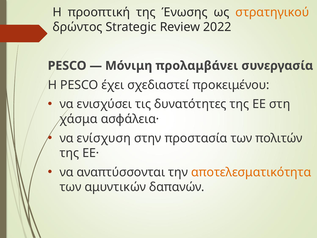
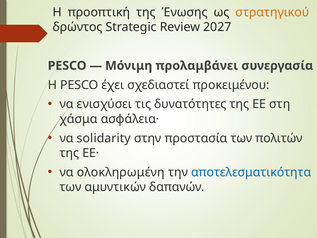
2022: 2022 -> 2027 (217, 27)
ενίσχυση: ενίσχυση -> solidarity (104, 138)
αναπτύσσονται: αναπτύσσονται -> ολοκληρωμένη (121, 172)
αποτελεσματικότητα colour: orange -> blue (251, 172)
